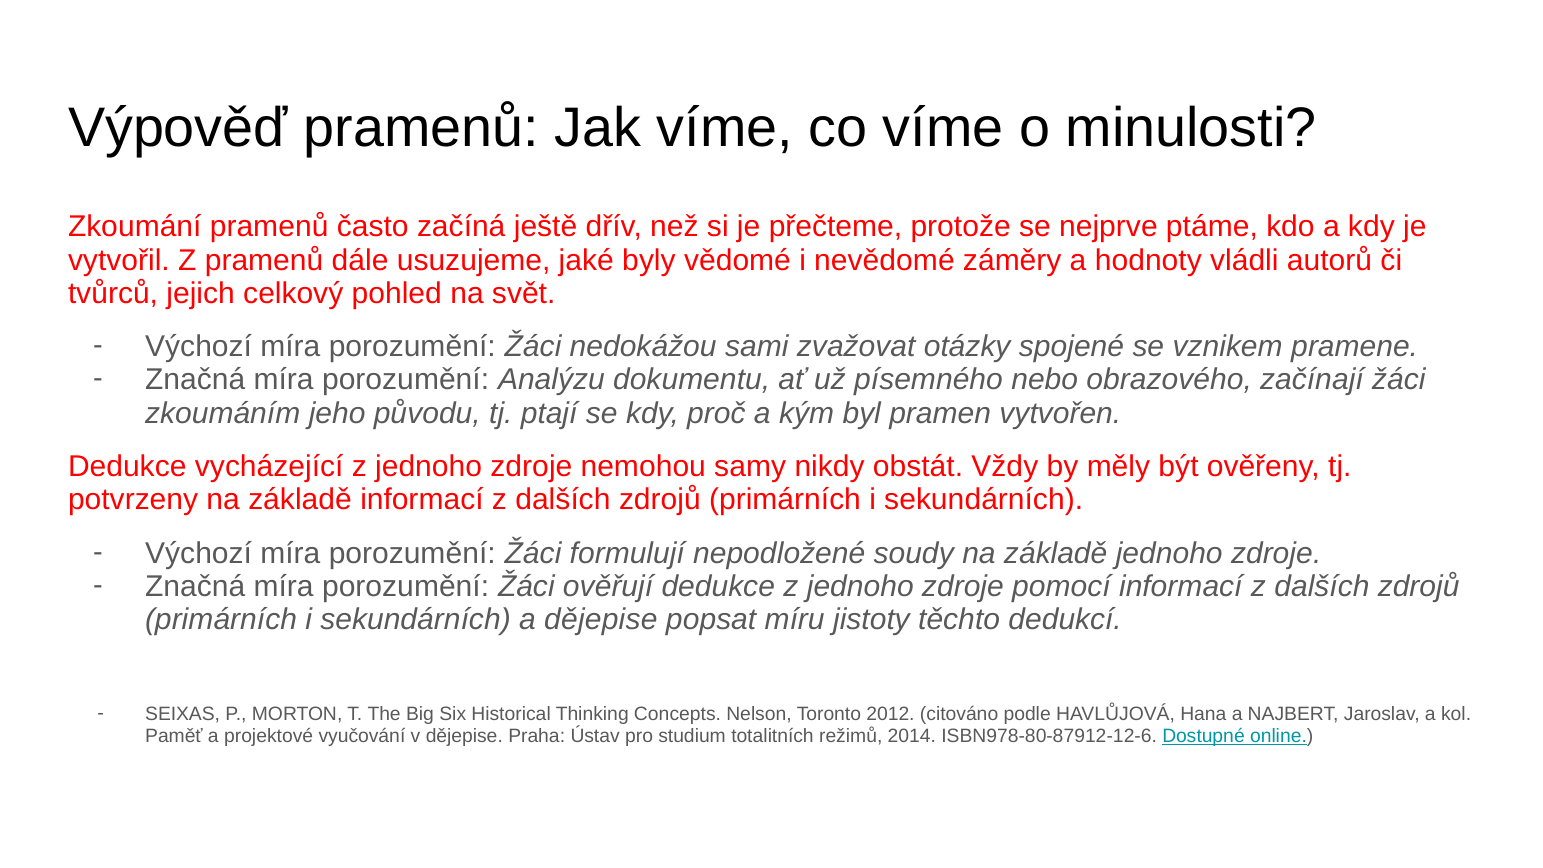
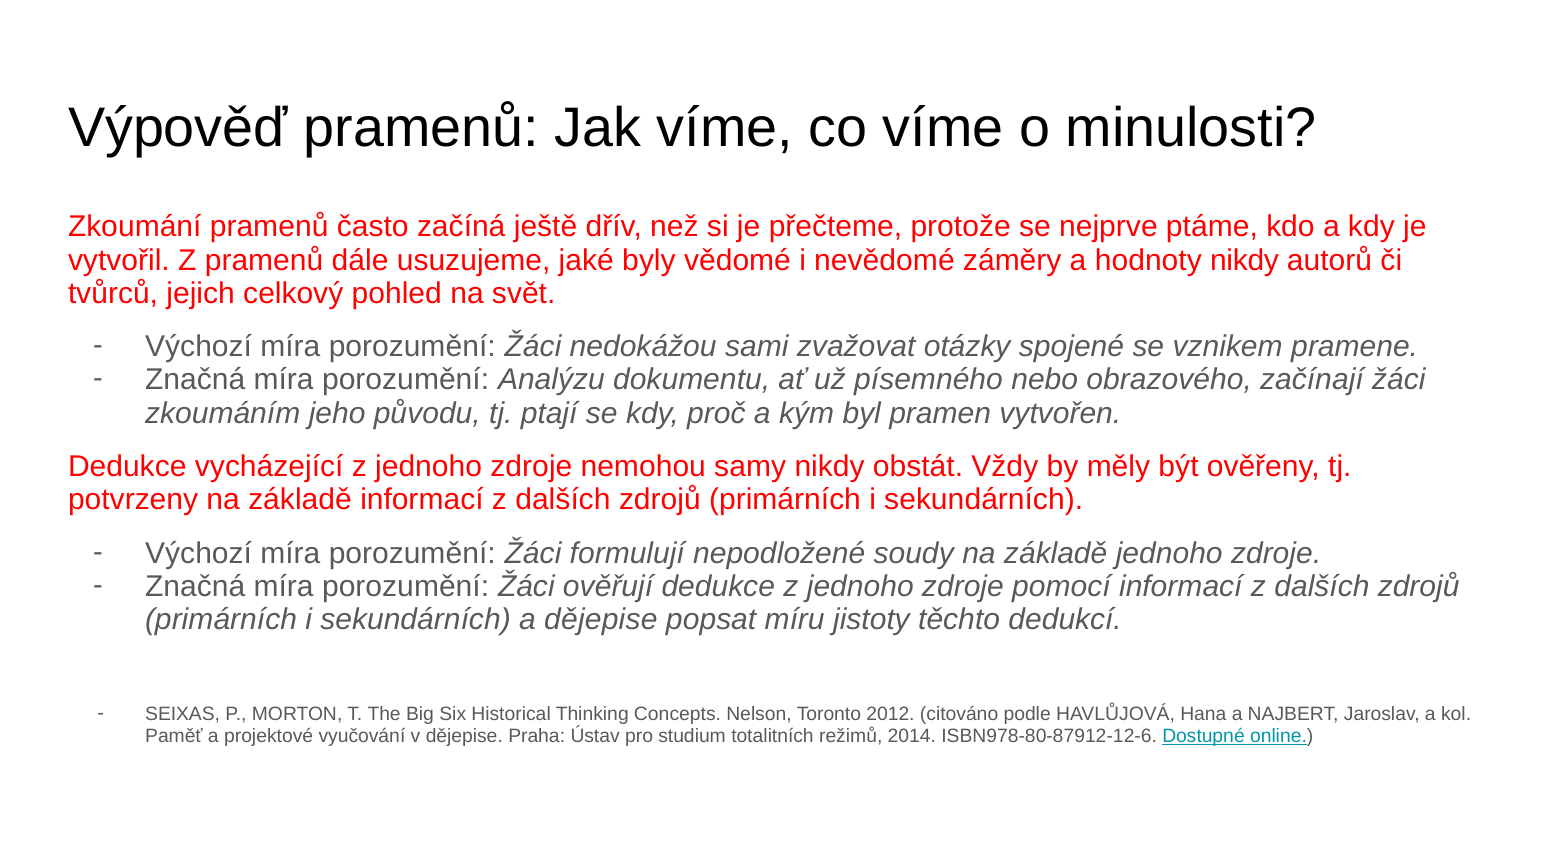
hodnoty vládli: vládli -> nikdy (1244, 260)
